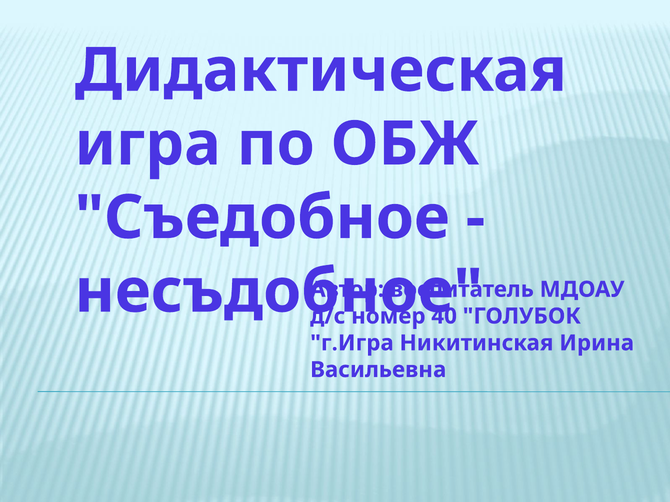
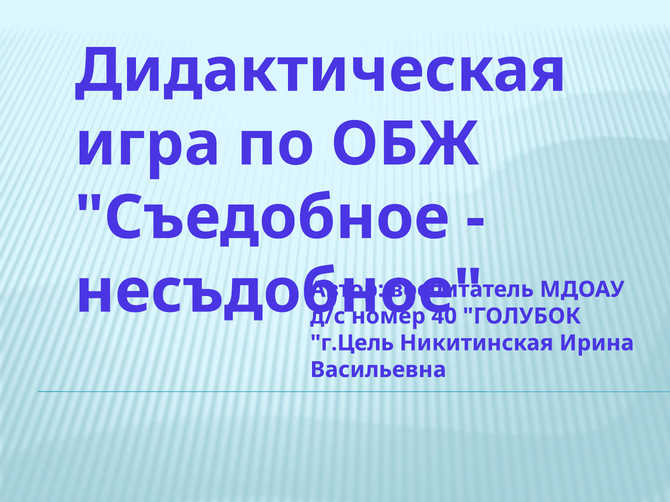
г.Игра: г.Игра -> г.Цель (352, 343)
